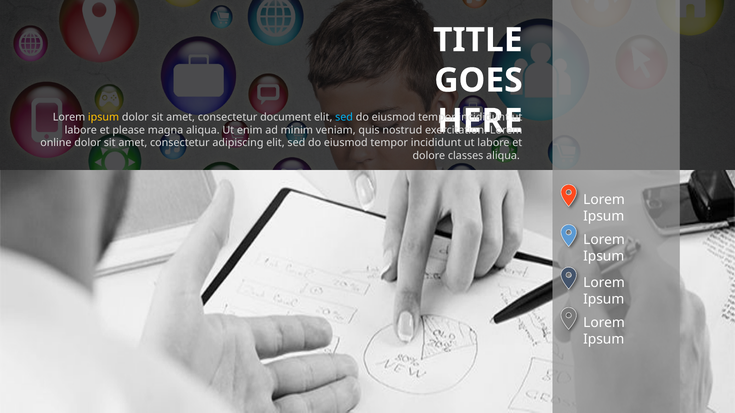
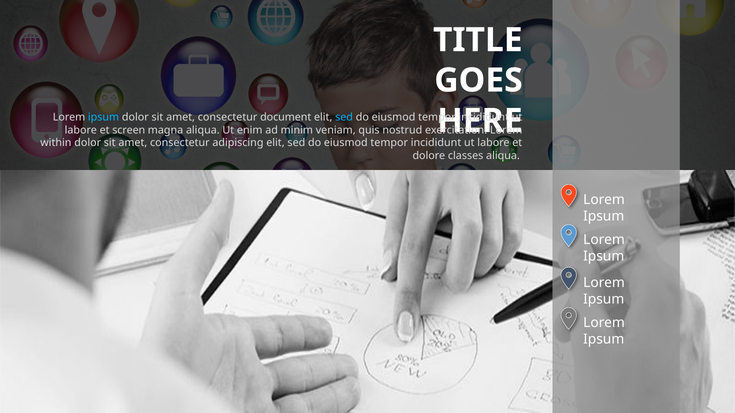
ipsum colour: yellow -> light blue (104, 117)
please: please -> screen (129, 130)
online: online -> within (56, 143)
